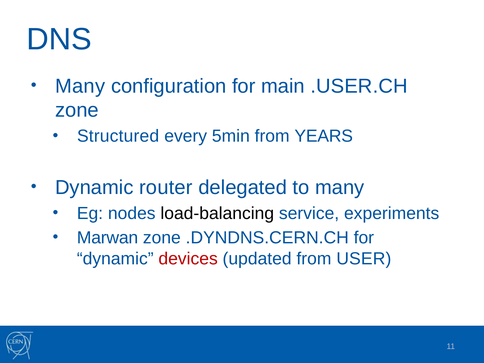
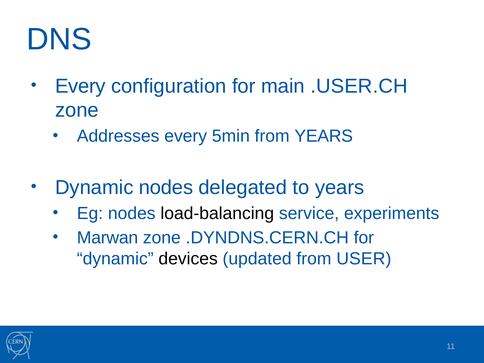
Many: Many -> Every (80, 86)
Structured: Structured -> Addresses (118, 136)
Dynamic router: router -> nodes (166, 187)
to many: many -> years (340, 187)
devices colour: red -> black (188, 259)
